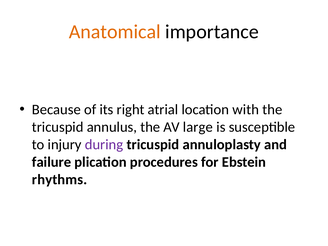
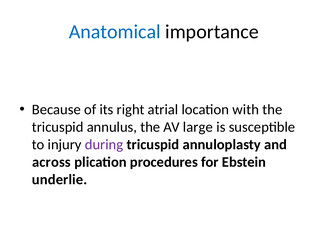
Anatomical colour: orange -> blue (115, 32)
failure: failure -> across (51, 162)
rhythms: rhythms -> underlie (60, 180)
